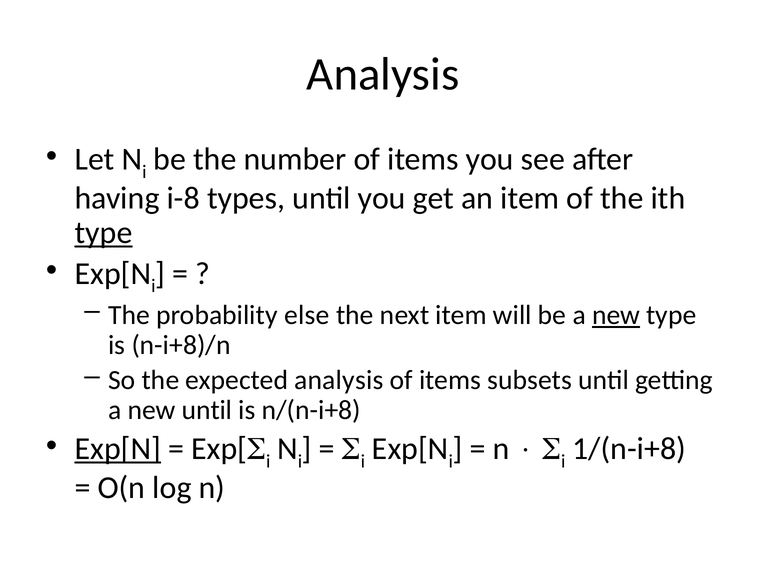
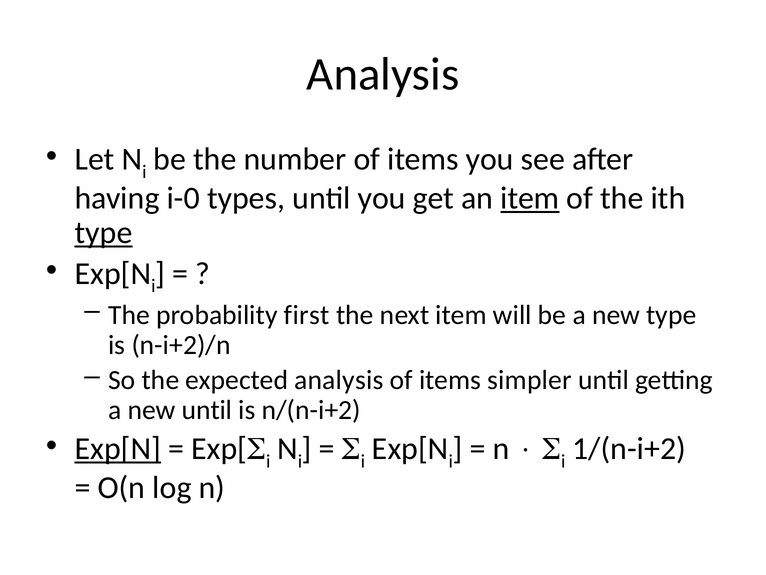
i-8: i-8 -> i-0 (183, 198)
item underline: none -> present (530, 198)
else: else -> first (307, 315)
new underline: present -> none (616, 315)
n-i+8)/n: n-i+8)/n -> n-i+2)/n (181, 345)
subsets: subsets -> simpler (530, 380)
n/(n-i+8: n/(n-i+8 -> n/(n-i+2 (311, 410)
1/(n-i+8: 1/(n-i+8 -> 1/(n-i+2 (629, 449)
